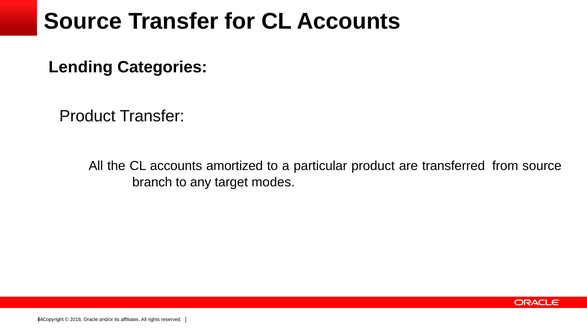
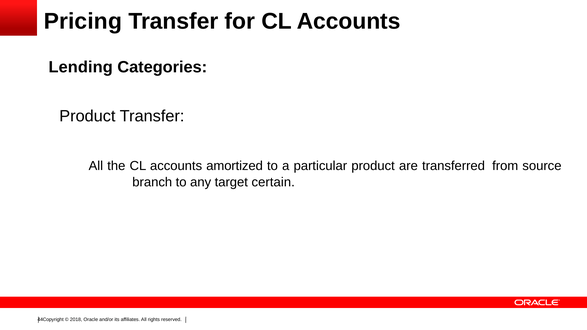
Source: Source -> Pricing (83, 21)
modes: modes -> certain (273, 182)
